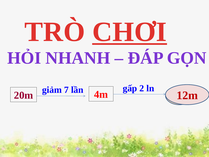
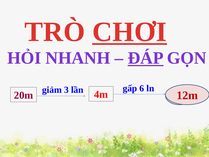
ĐÁP underline: none -> present (146, 58)
2: 2 -> 6 (142, 88)
7: 7 -> 3 (66, 90)
